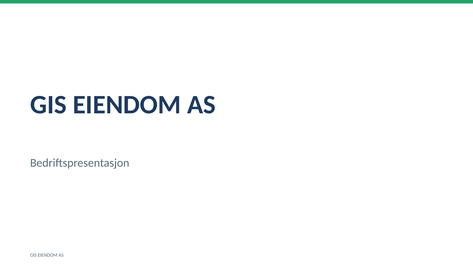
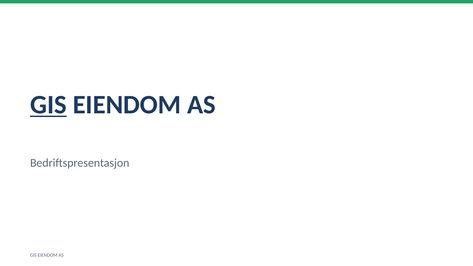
GIS underline: none -> present (48, 105)
